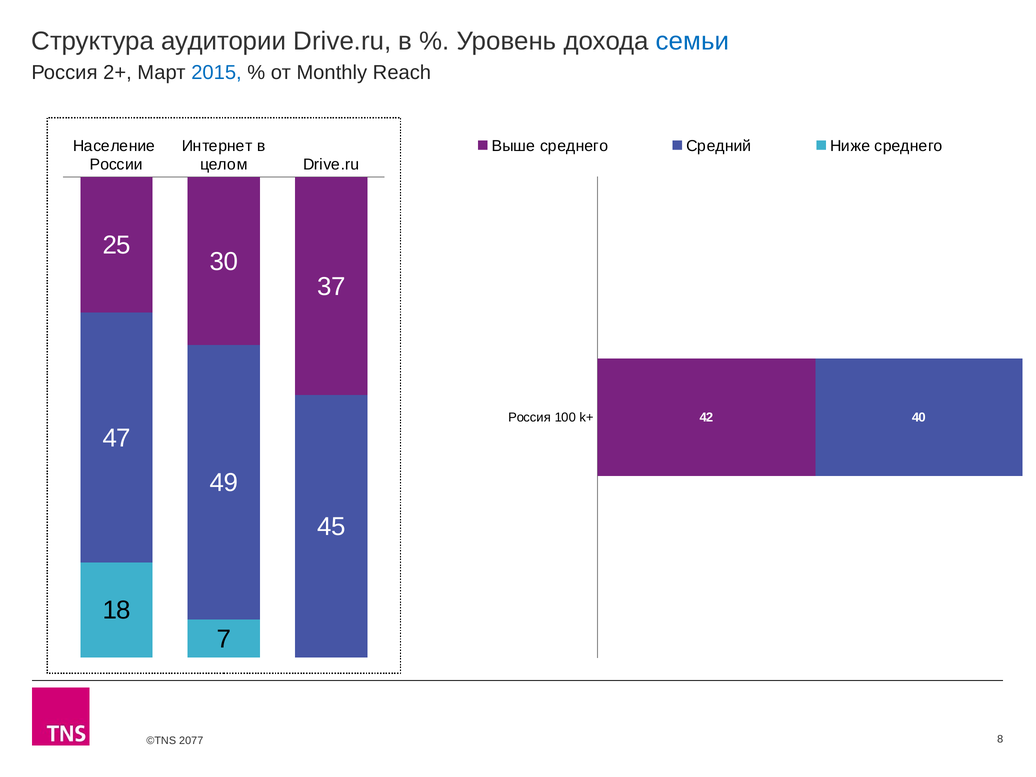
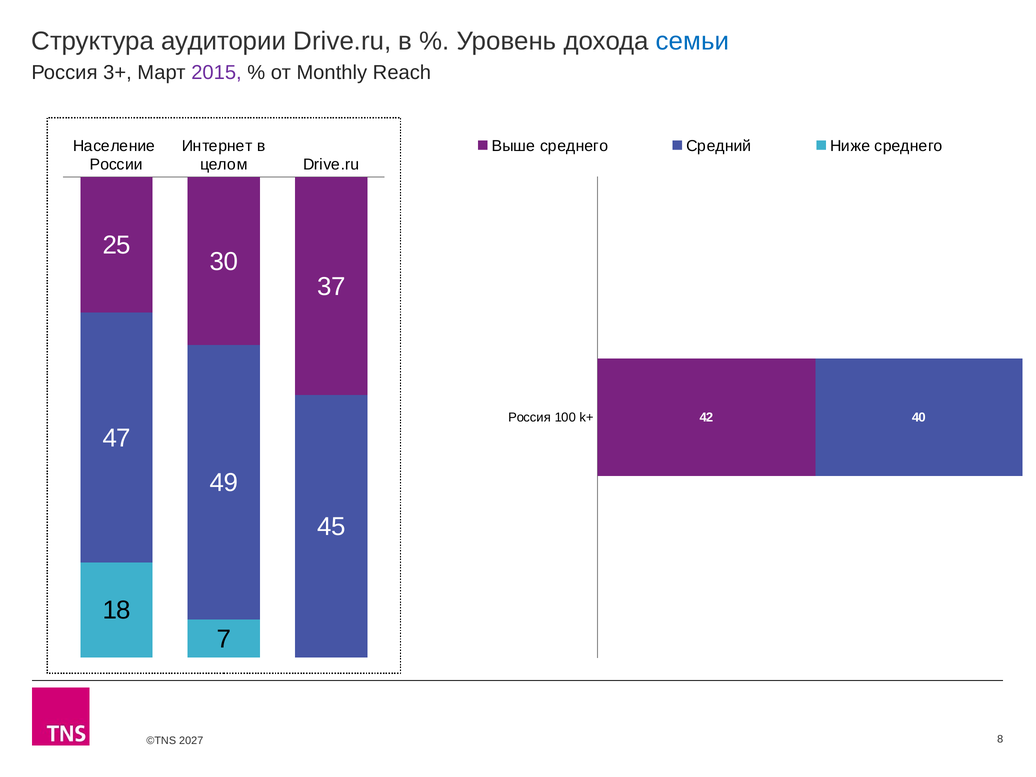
2+: 2+ -> 3+ (117, 72)
2015 colour: blue -> purple (216, 72)
2077: 2077 -> 2027 (191, 741)
